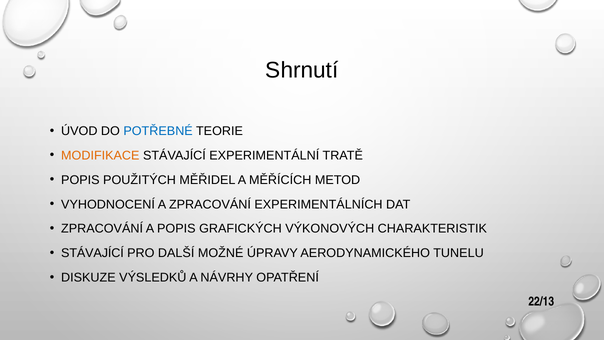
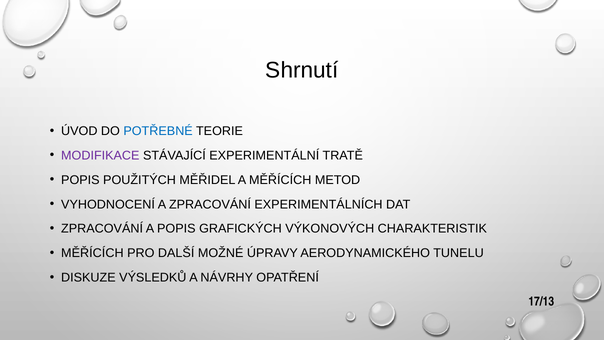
MODIFIKACE colour: orange -> purple (100, 155)
STÁVAJÍCÍ: STÁVAJÍCÍ -> MĚŘÍCÍCH (92, 253)
22/13: 22/13 -> 17/13 (541, 301)
